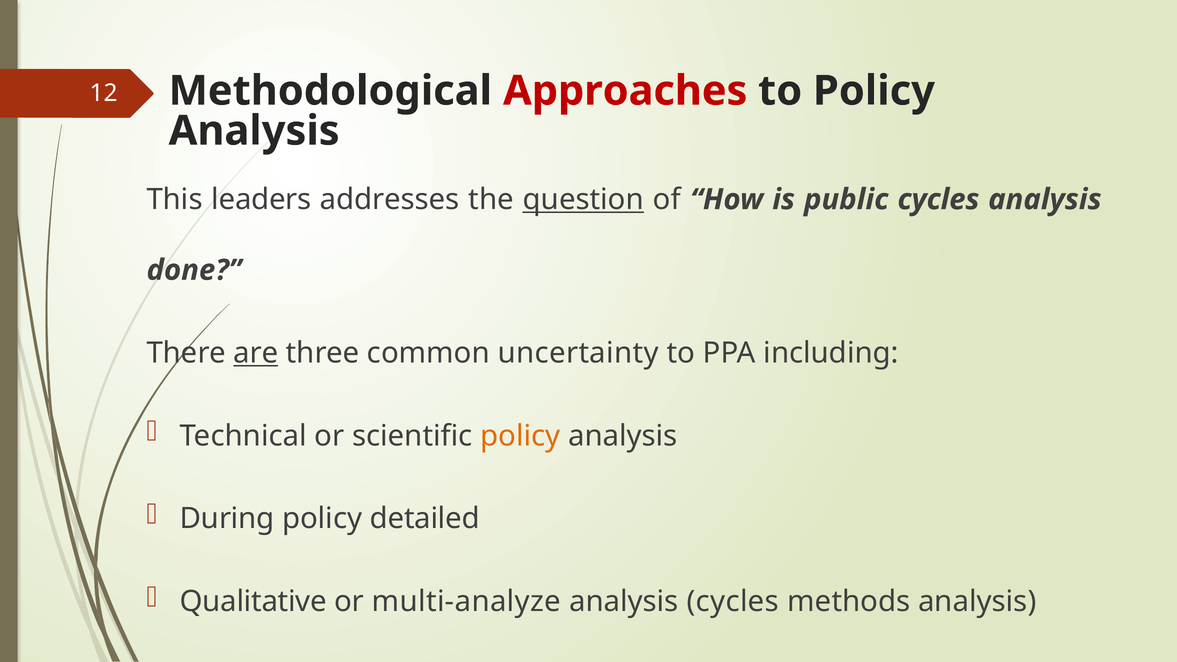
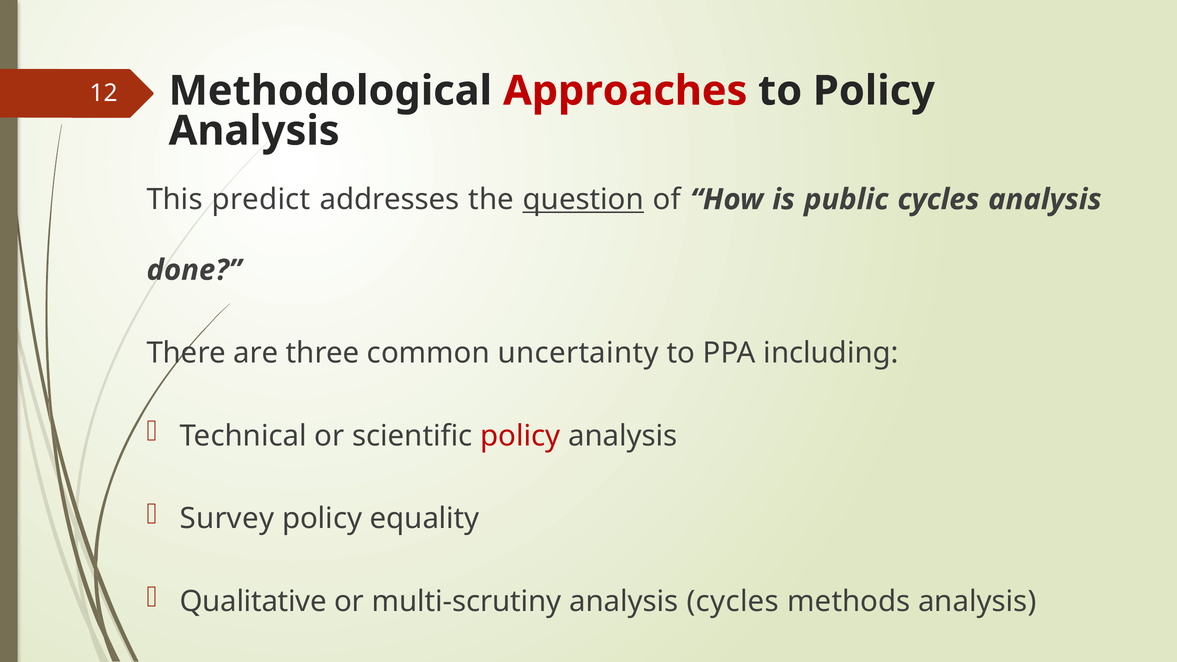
leaders: leaders -> predict (261, 200)
are underline: present -> none (256, 353)
policy colour: orange -> red (520, 436)
During: During -> Survey (227, 519)
detailed: detailed -> equality (425, 519)
multi-analyze: multi-analyze -> multi-scrutiny (467, 602)
